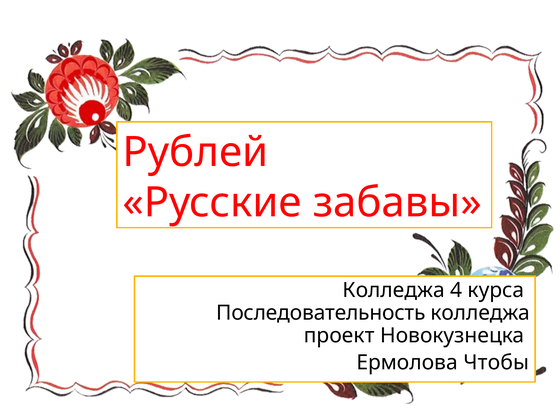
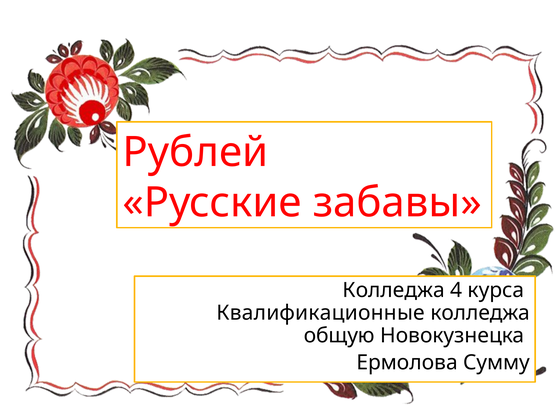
Последовательность: Последовательность -> Квалификационные (321, 313)
проект: проект -> общую (339, 336)
Чтобы: Чтобы -> Сумму (497, 363)
